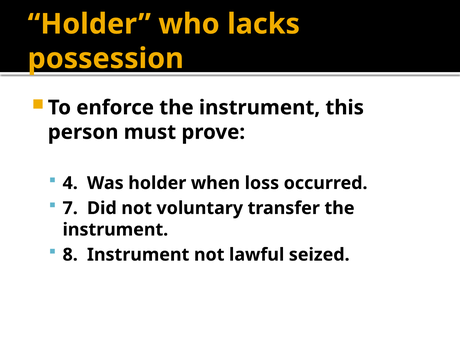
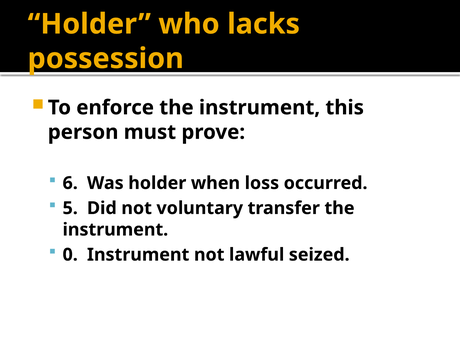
4: 4 -> 6 (70, 183)
7: 7 -> 5 (70, 208)
8: 8 -> 0 (70, 255)
